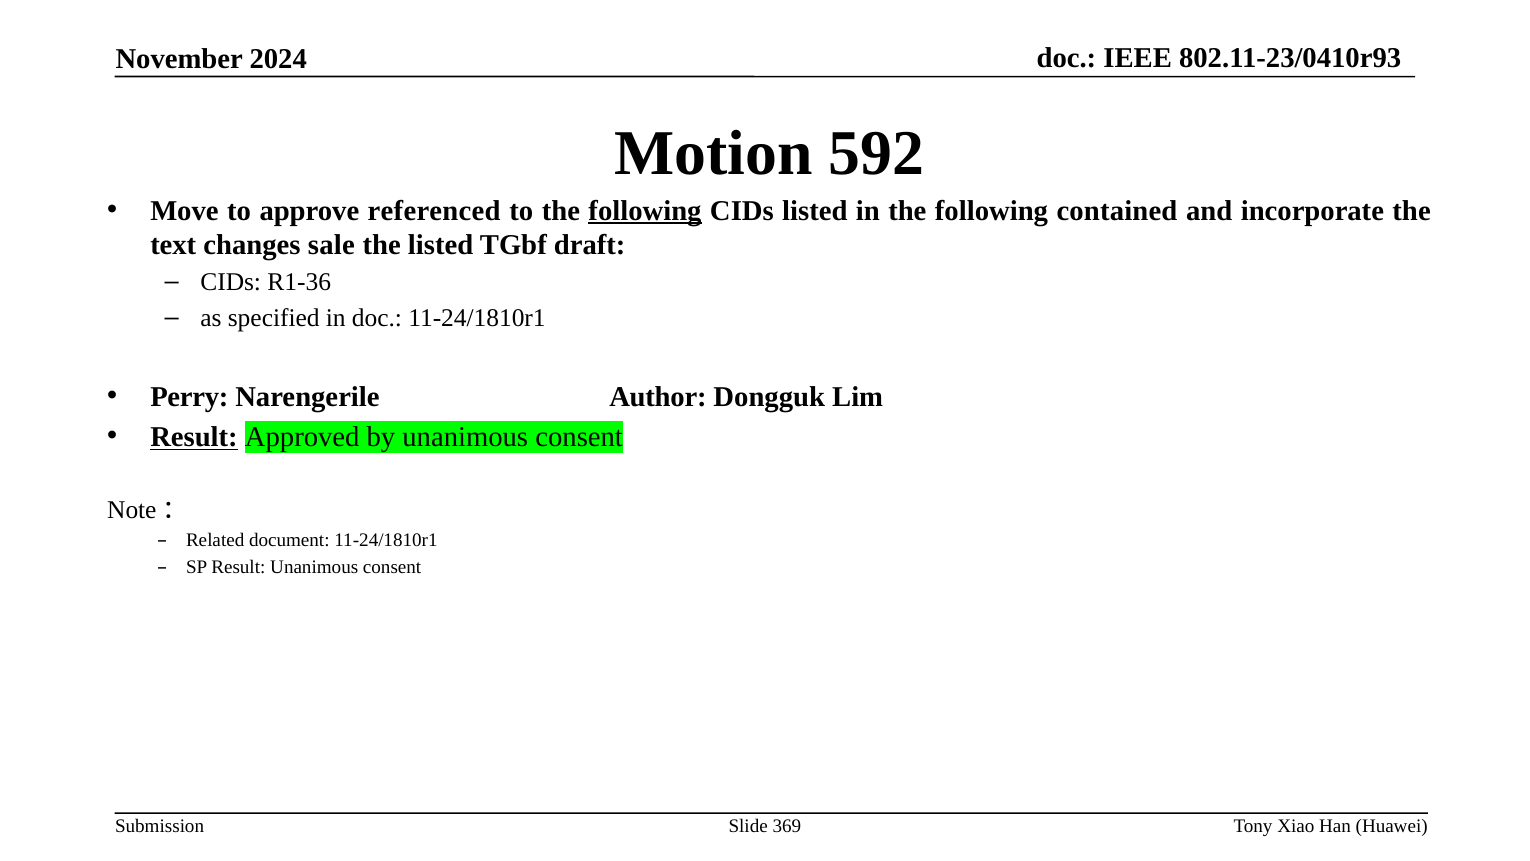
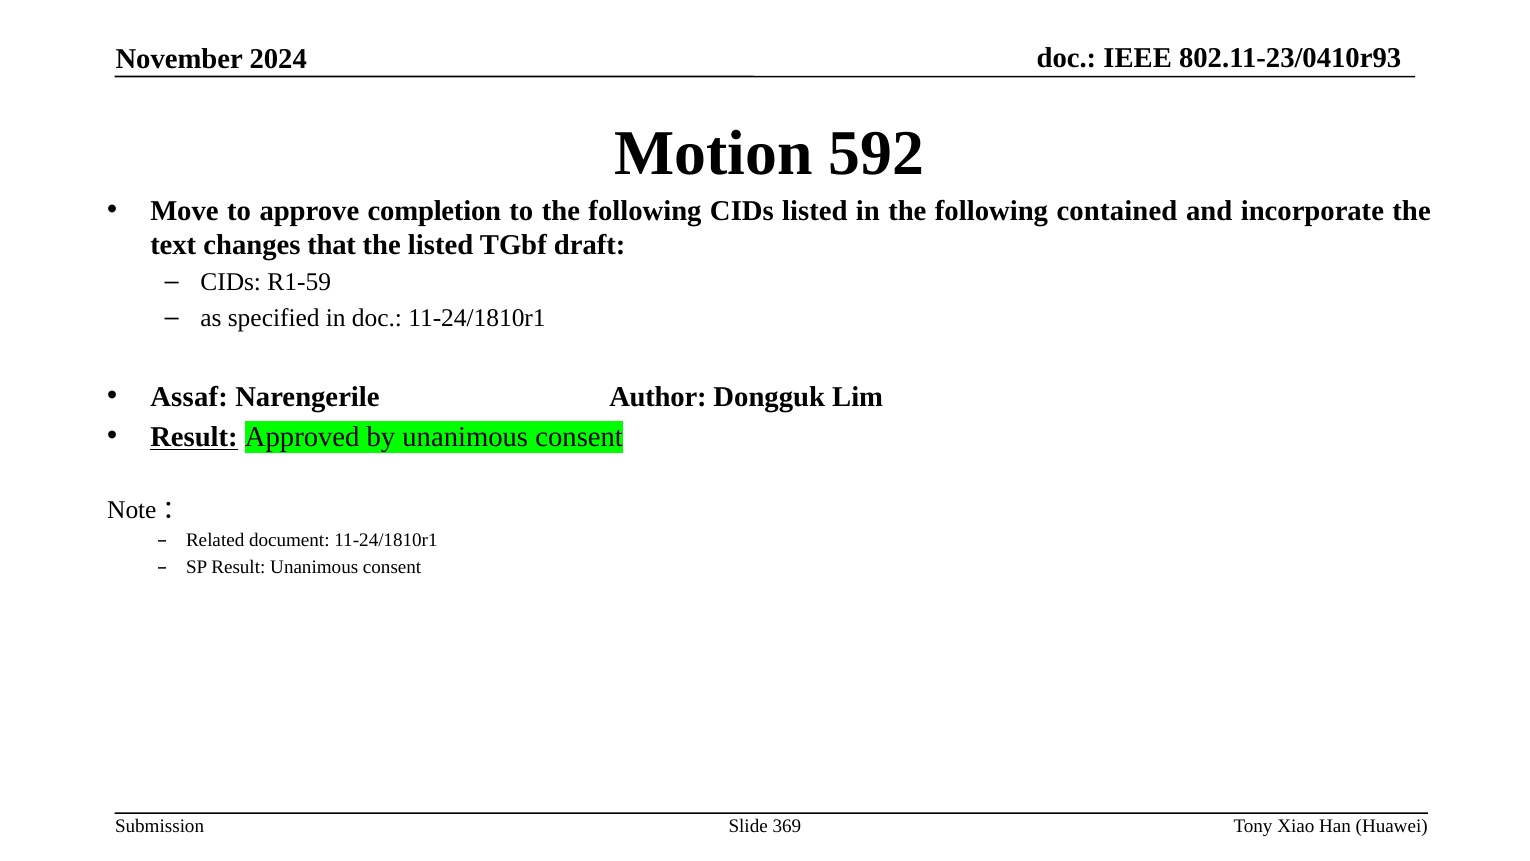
referenced: referenced -> completion (434, 211)
following underline: present -> none (645, 211)
sale: sale -> that (332, 245)
R1-36: R1-36 -> R1-59 (299, 282)
Perry: Perry -> Assaf (189, 397)
